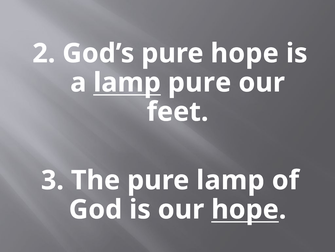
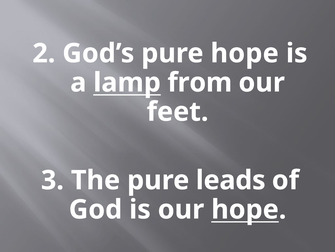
lamp pure: pure -> from (200, 82)
pure lamp: lamp -> leads (231, 180)
